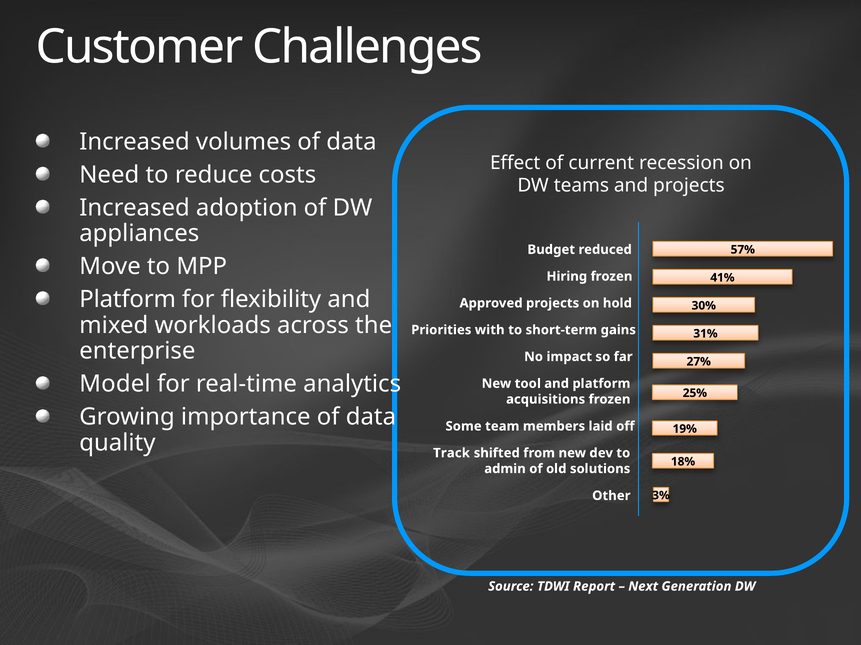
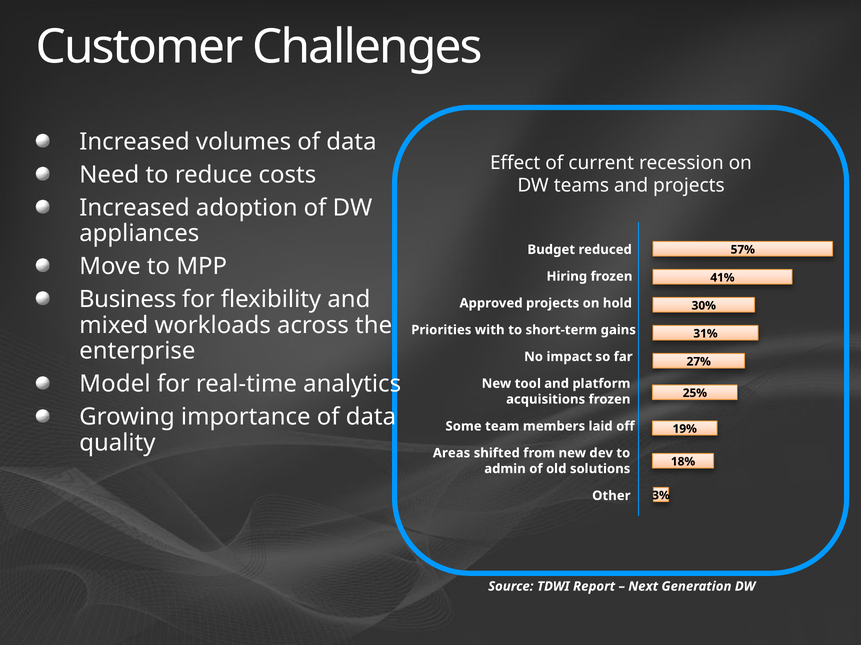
Platform: Platform -> Business (128, 300)
Track: Track -> Areas (452, 454)
